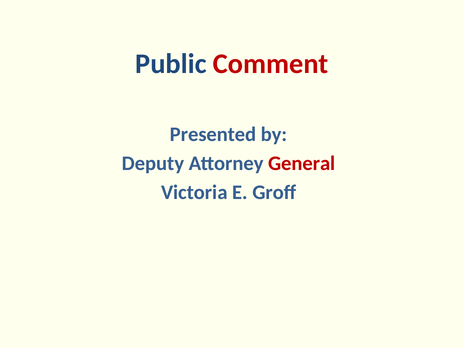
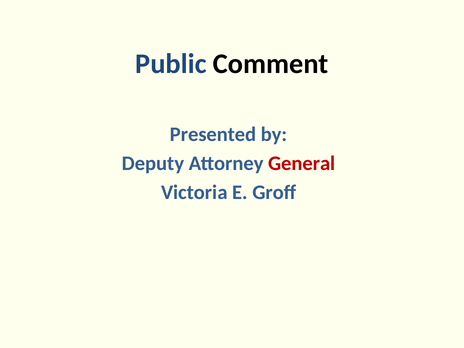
Comment colour: red -> black (271, 64)
